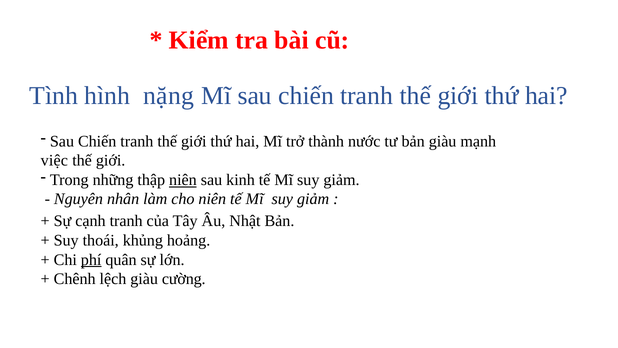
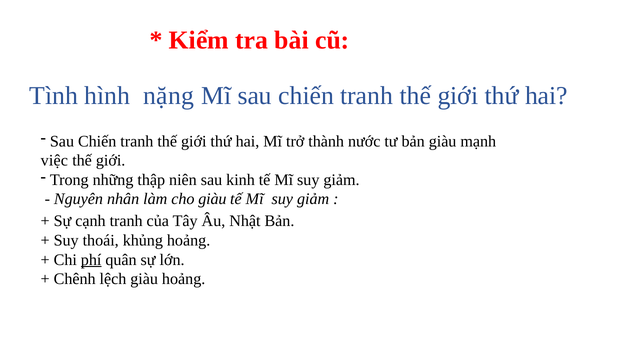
niên underline: present -> none (183, 180)
cho niên: niên -> giàu (212, 199)
giàu cường: cường -> hoảng (184, 279)
